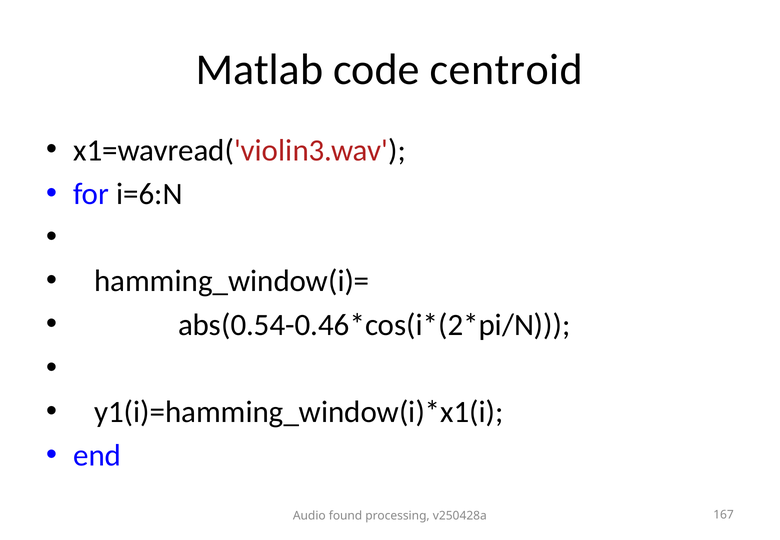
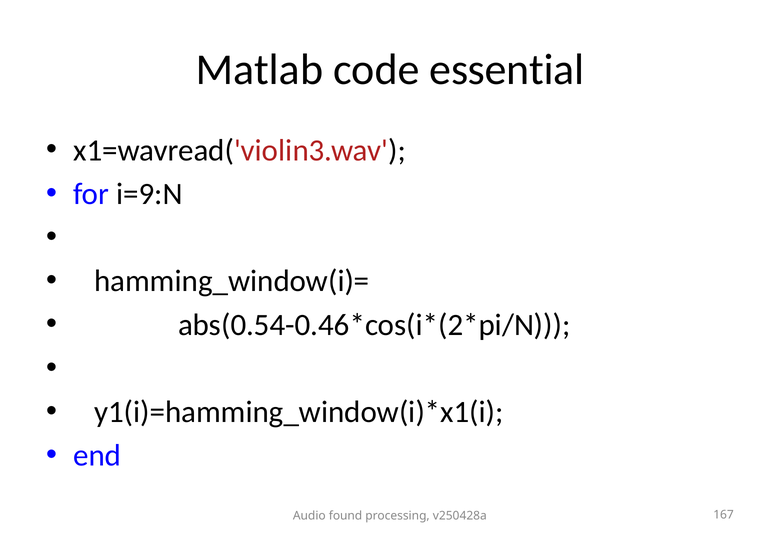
centroid: centroid -> essential (507, 70)
i=6:N: i=6:N -> i=9:N (149, 194)
